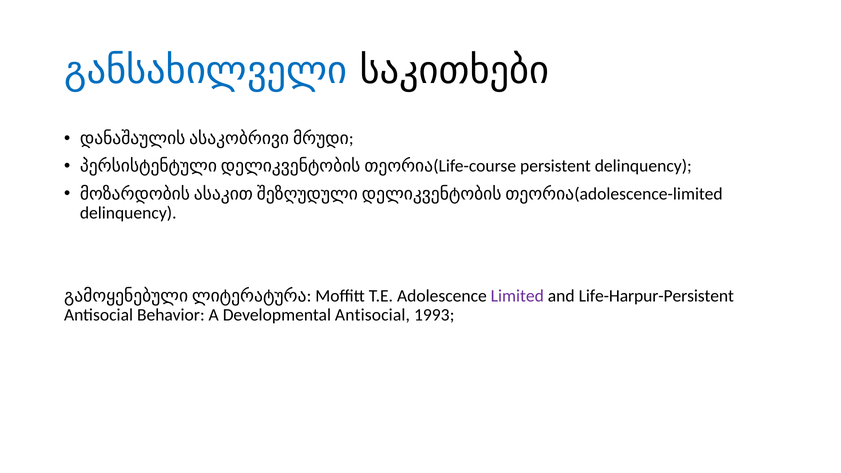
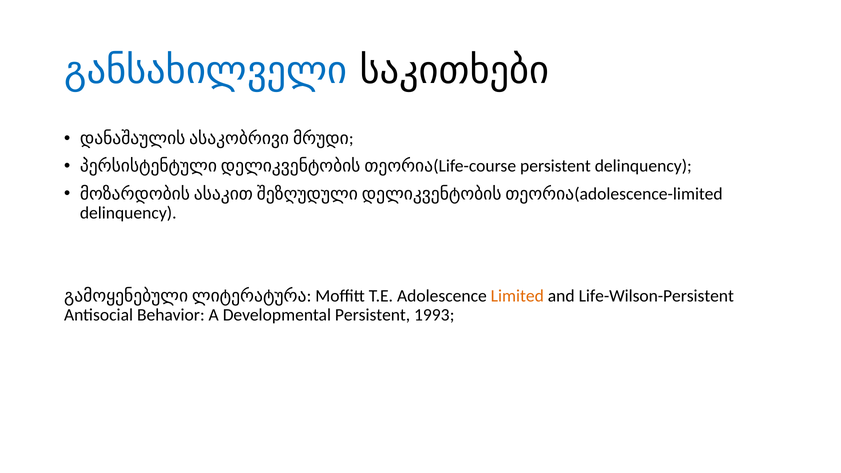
Limited colour: purple -> orange (517, 296)
Life-Harpur-Persistent: Life-Harpur-Persistent -> Life-Wilson-Persistent (656, 296)
Developmental Antisocial: Antisocial -> Persistent (373, 315)
